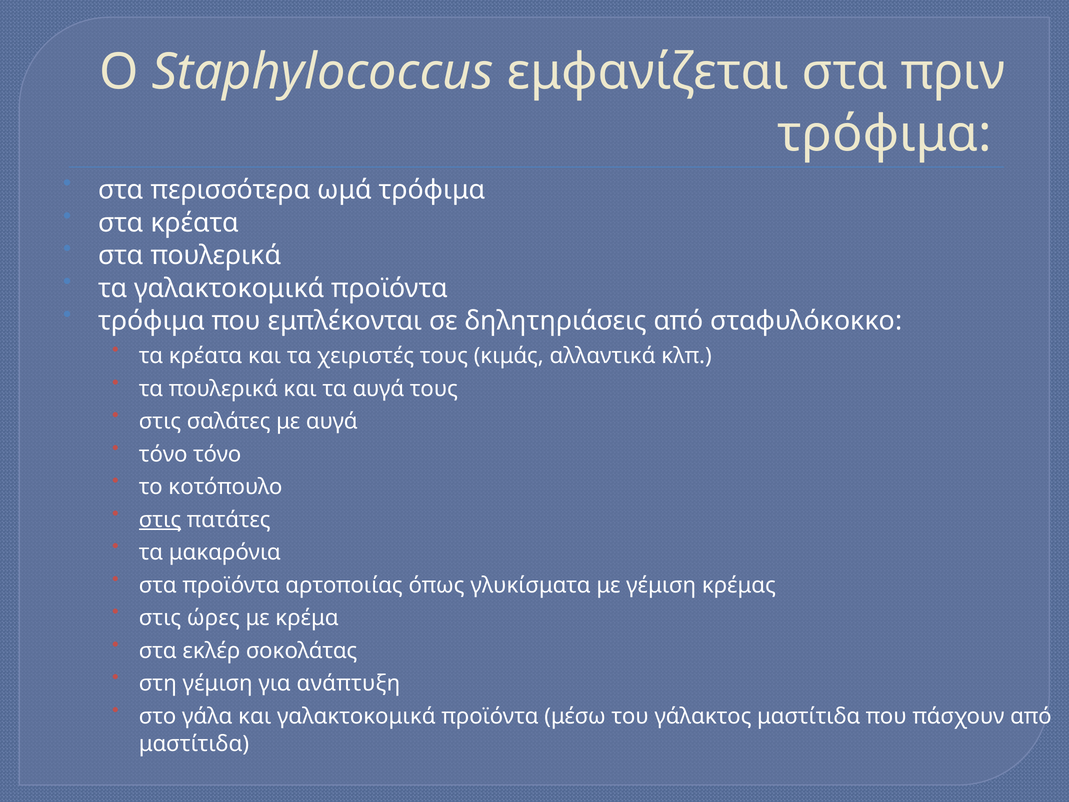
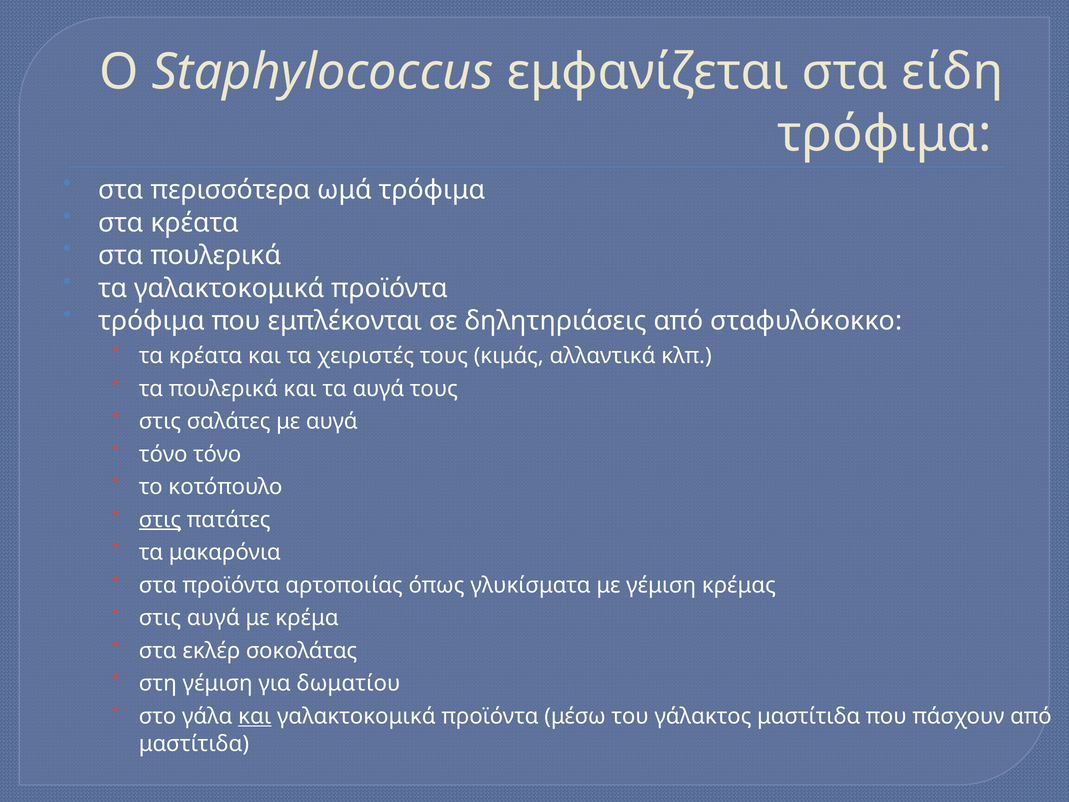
πριν: πριν -> είδη (952, 72)
στις ώρες: ώρες -> αυγά (213, 618)
ανάπτυξη: ανάπτυξη -> δωματίου (348, 683)
και underline: none -> present (255, 716)
